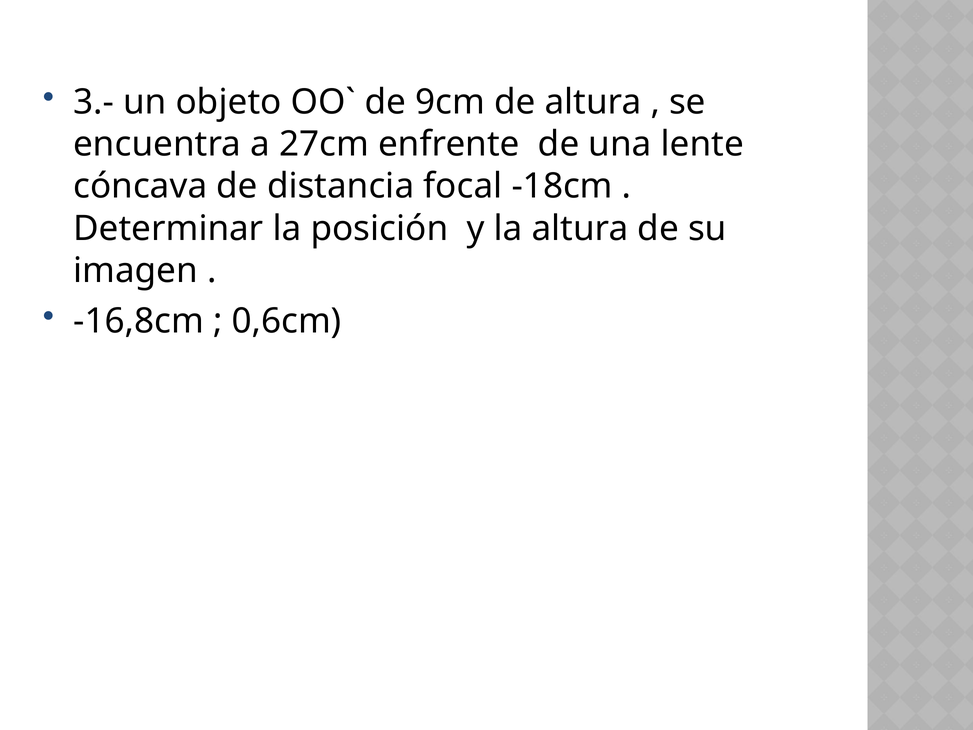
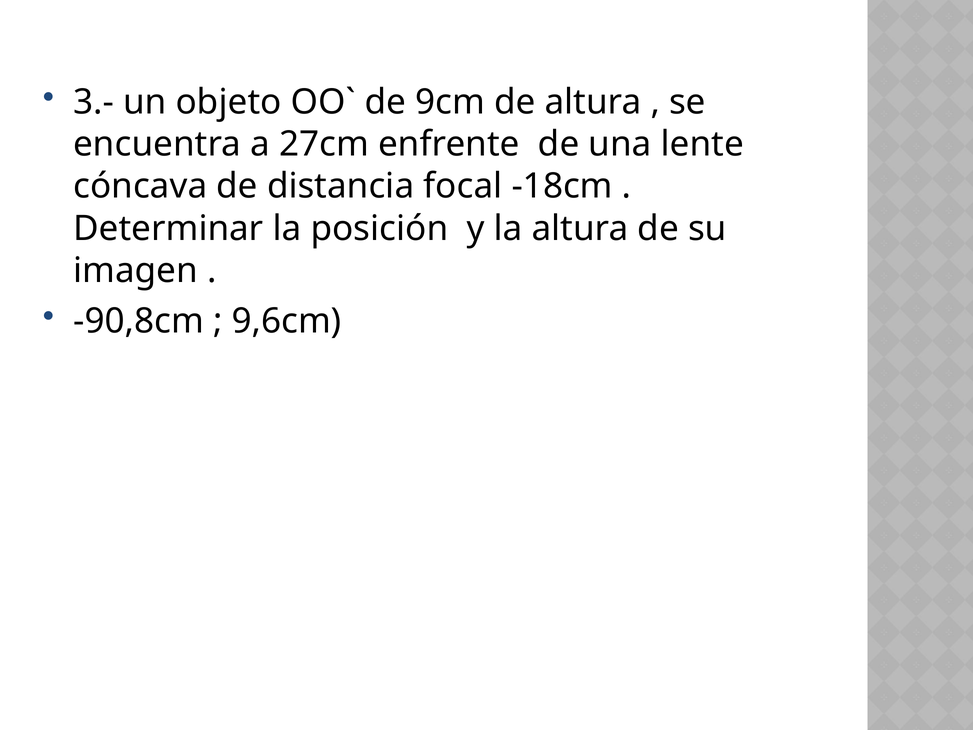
-16,8cm: -16,8cm -> -90,8cm (139, 321)
0,6cm: 0,6cm -> 9,6cm (287, 321)
